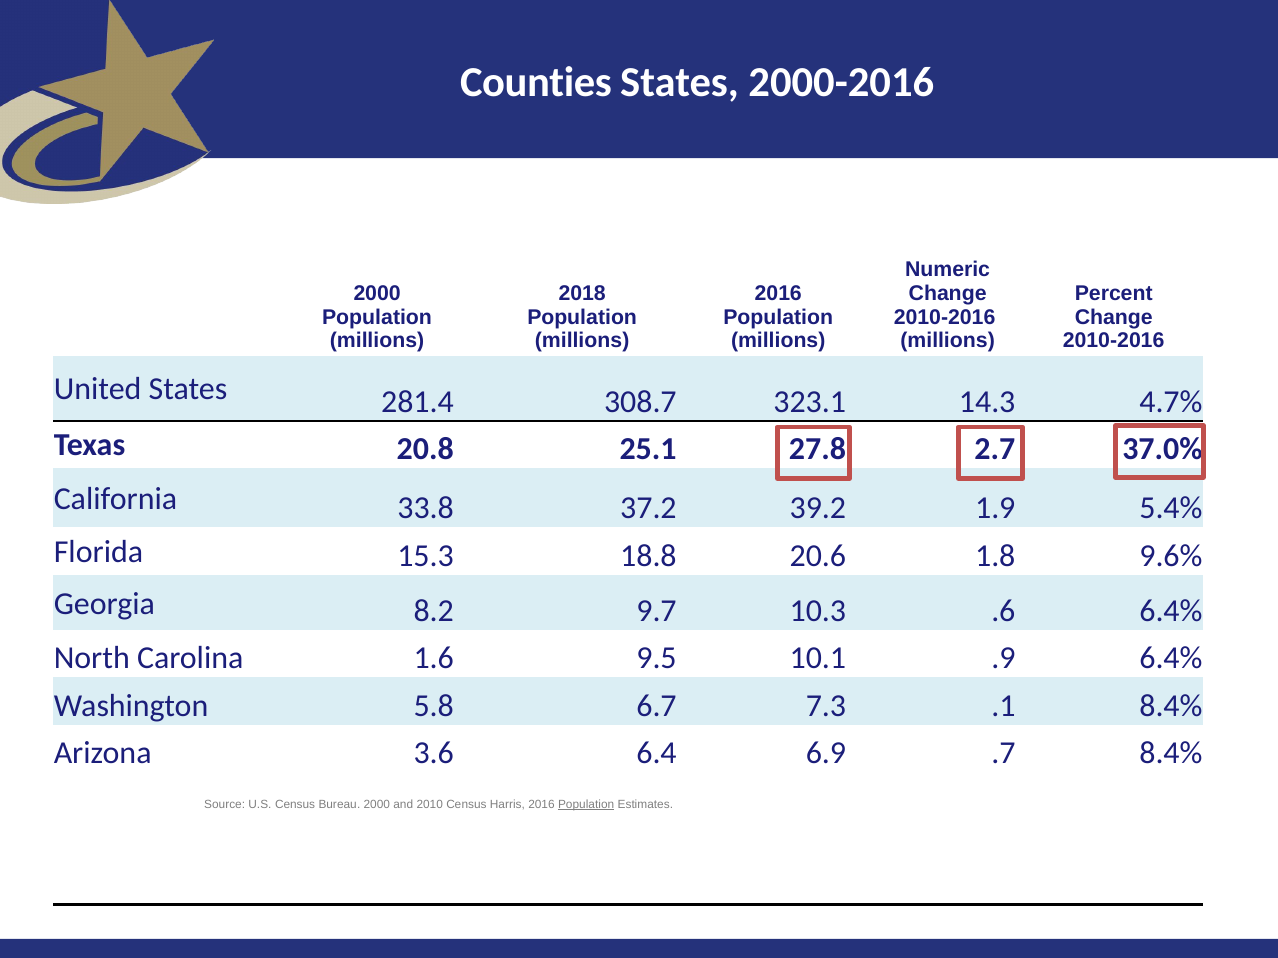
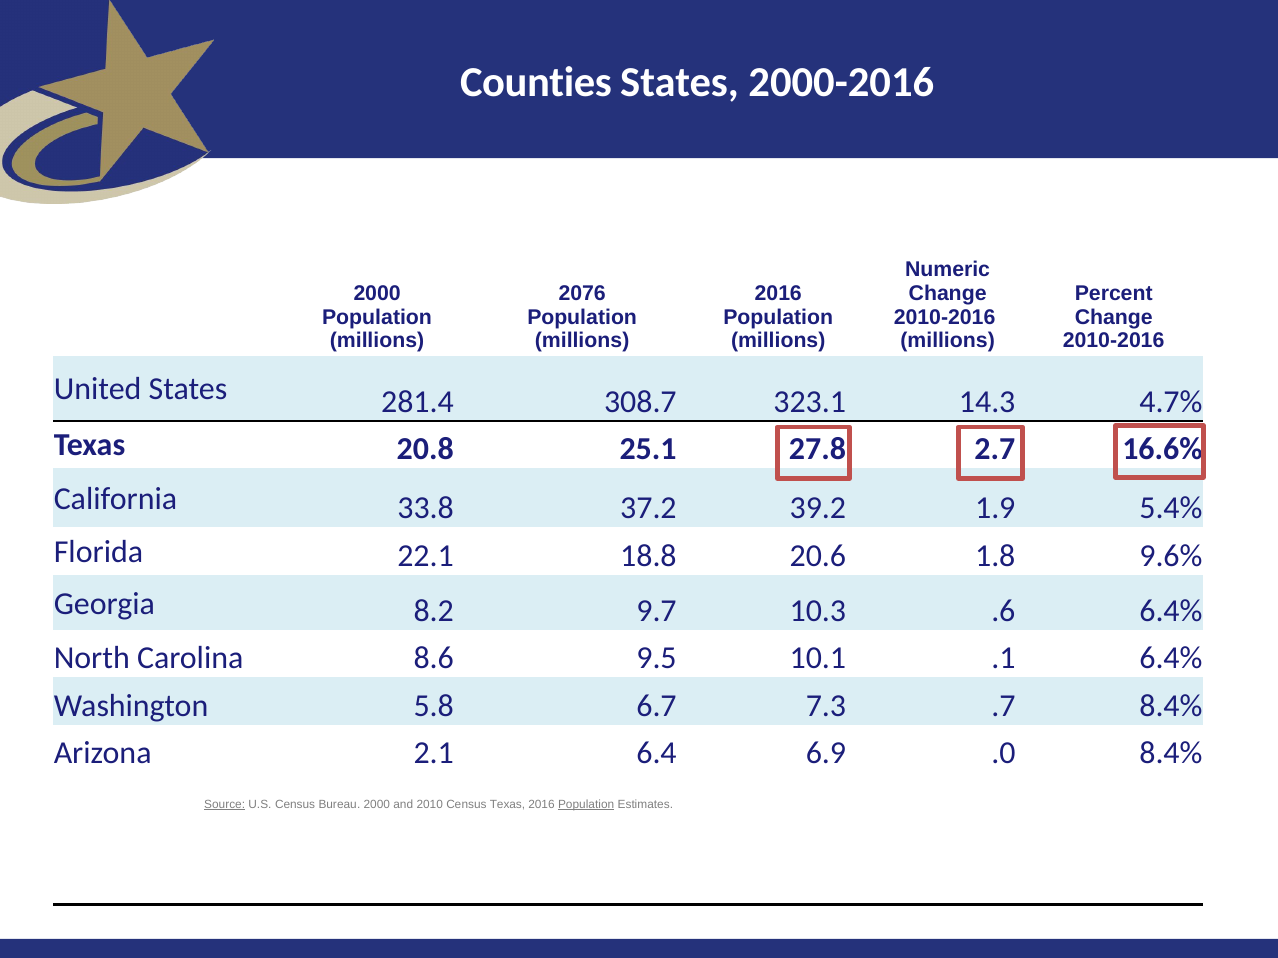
2018: 2018 -> 2076 (582, 293)
37.0%: 37.0% -> 16.6% (1162, 449)
15.3: 15.3 -> 22.1 (426, 557)
1.6: 1.6 -> 8.6 (434, 659)
.9: .9 -> .1 (1003, 659)
.1: .1 -> .7 (1003, 706)
3.6: 3.6 -> 2.1 (434, 753)
.7: .7 -> .0 (1003, 753)
Source underline: none -> present (225, 805)
Census Harris: Harris -> Texas (507, 805)
